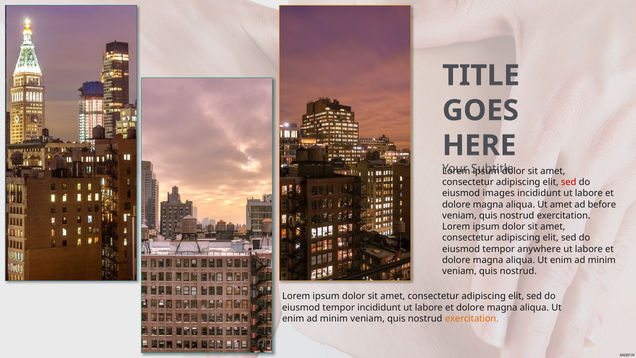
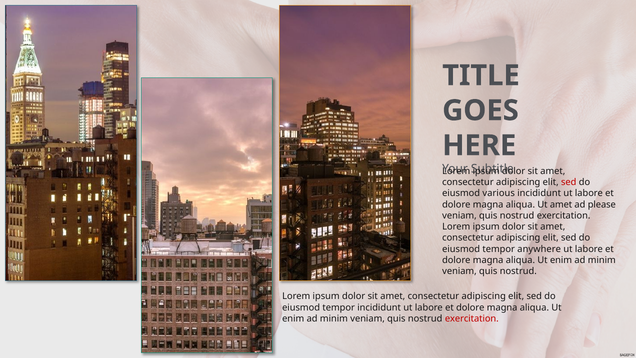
images: images -> various (499, 193)
before: before -> please (602, 204)
exercitation colour: orange -> red (472, 318)
